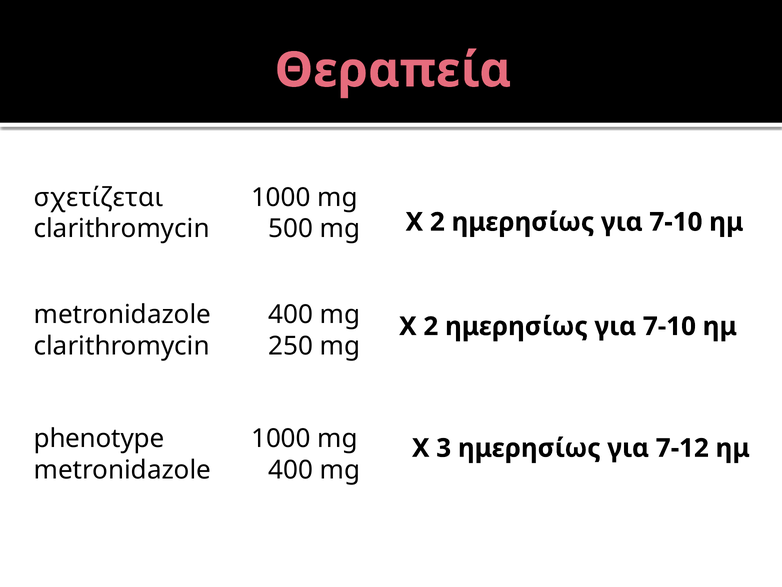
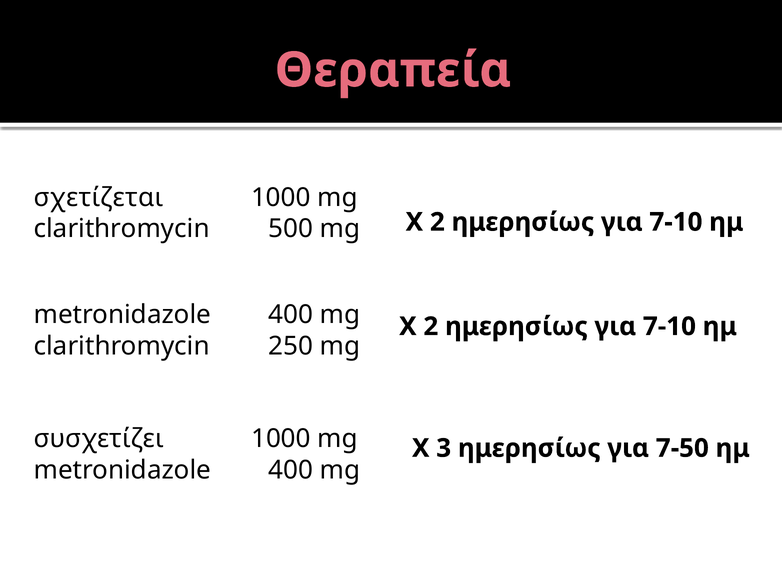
phenotype: phenotype -> συσχετίζει (99, 438)
7-12: 7-12 -> 7-50 (682, 448)
